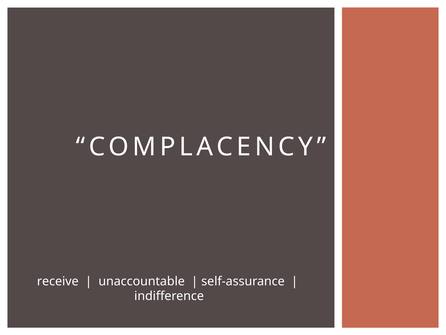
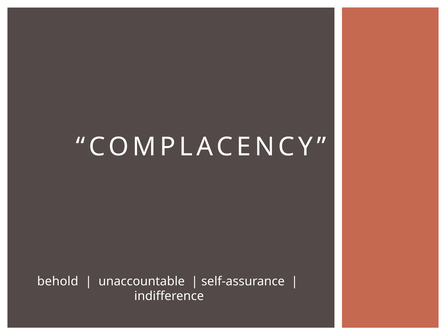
receive: receive -> behold (58, 281)
